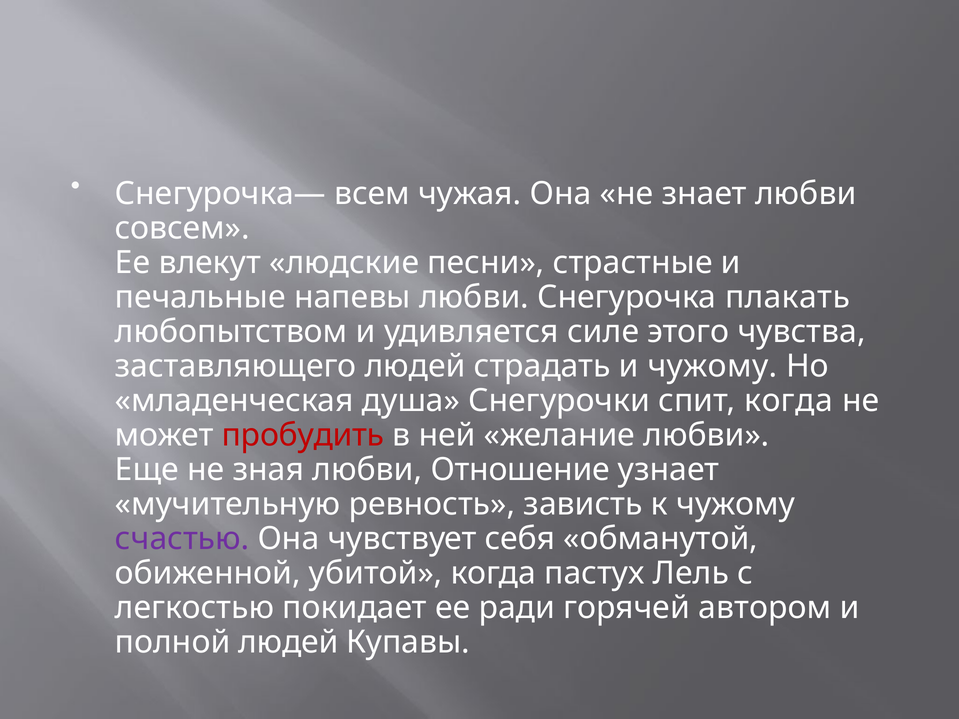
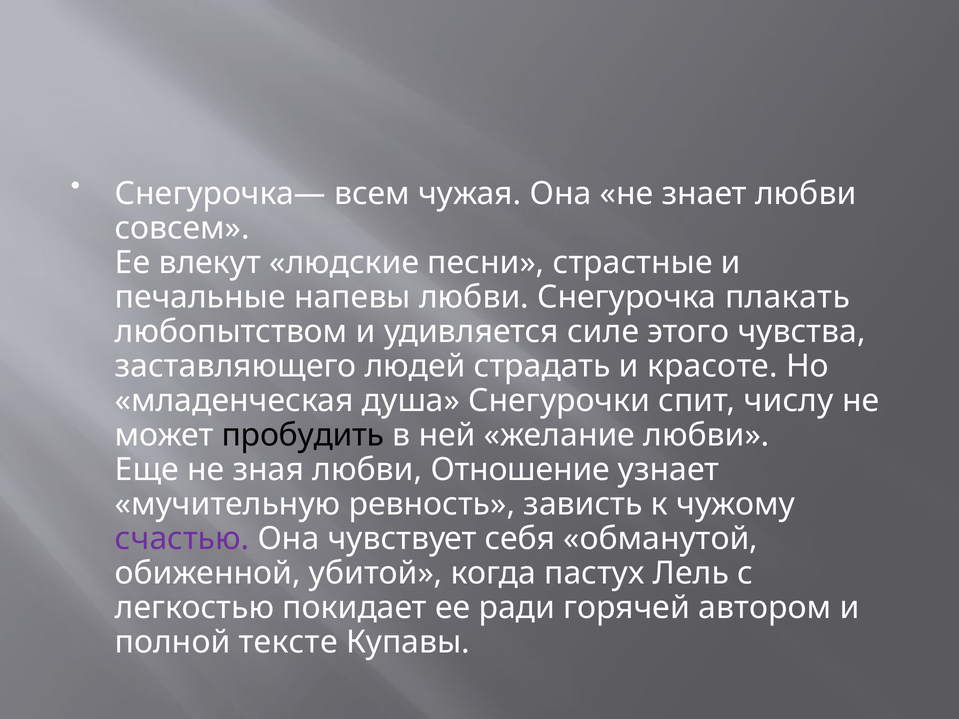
и чужому: чужому -> красоте (712, 367)
спит когда: когда -> числу (789, 401)
пробудить colour: red -> black (303, 436)
полной людей: людей -> тексте (288, 643)
